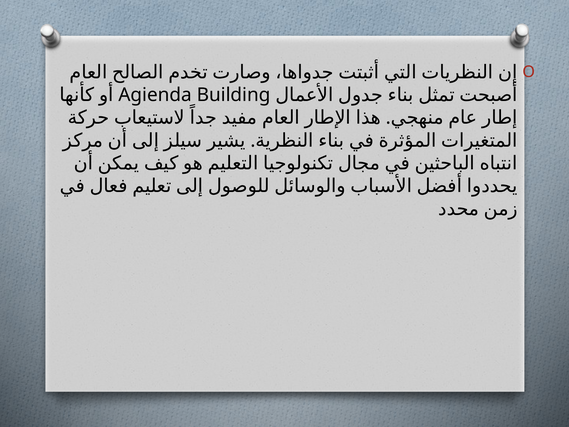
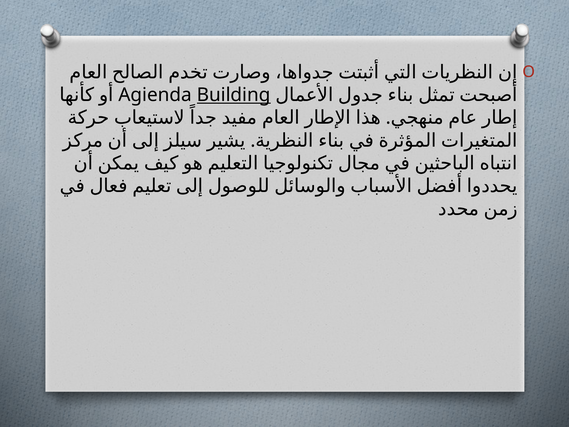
Building underline: none -> present (234, 95)
